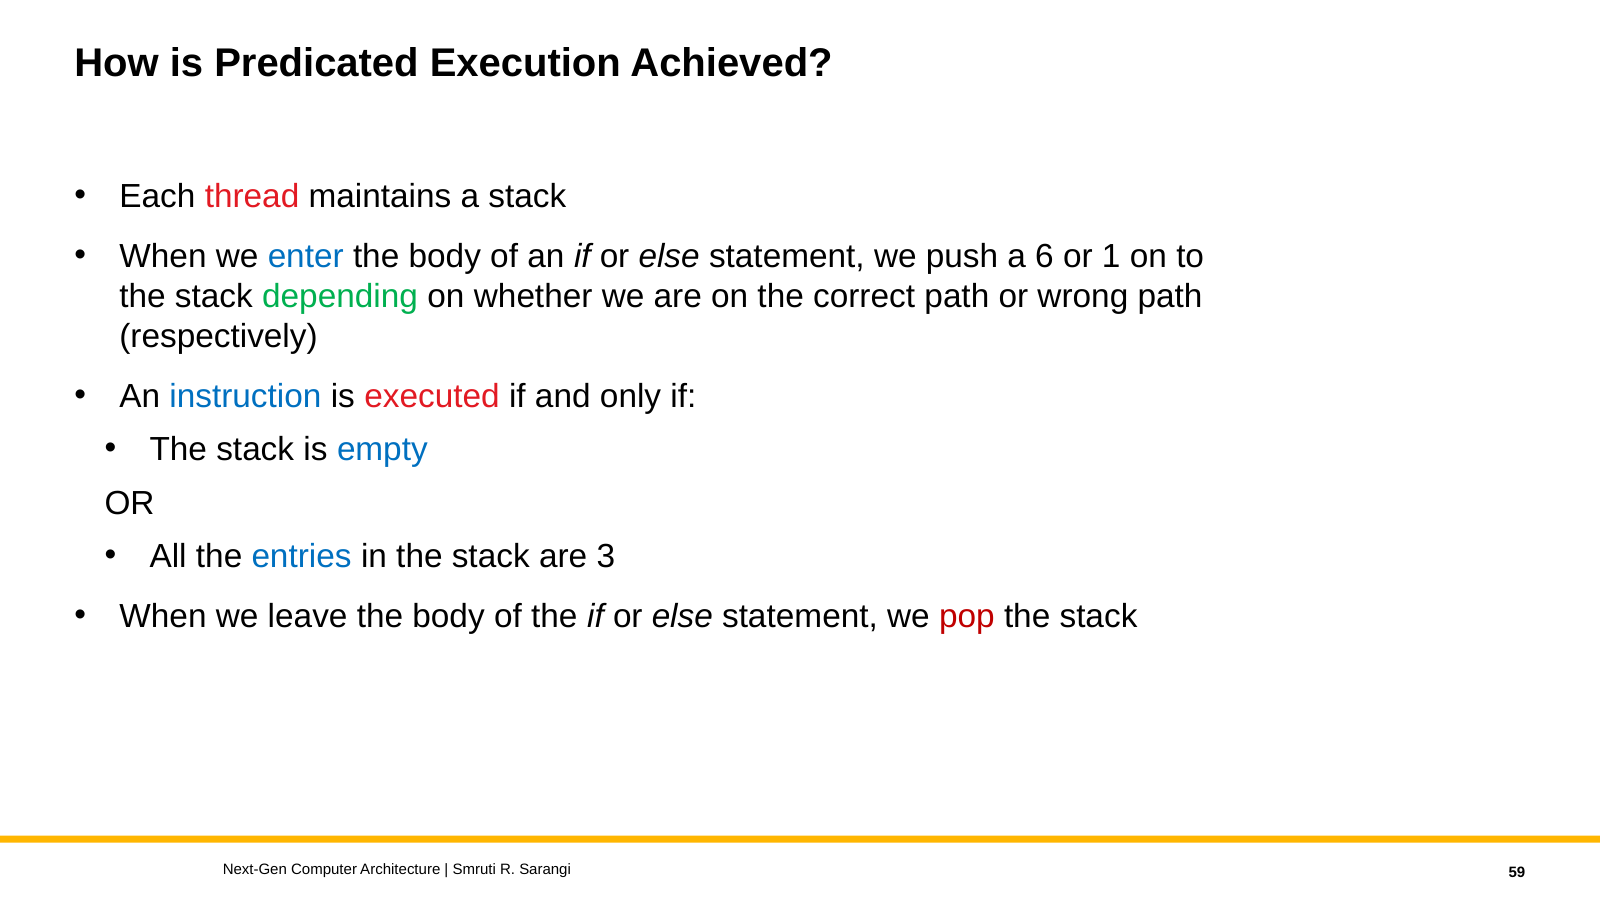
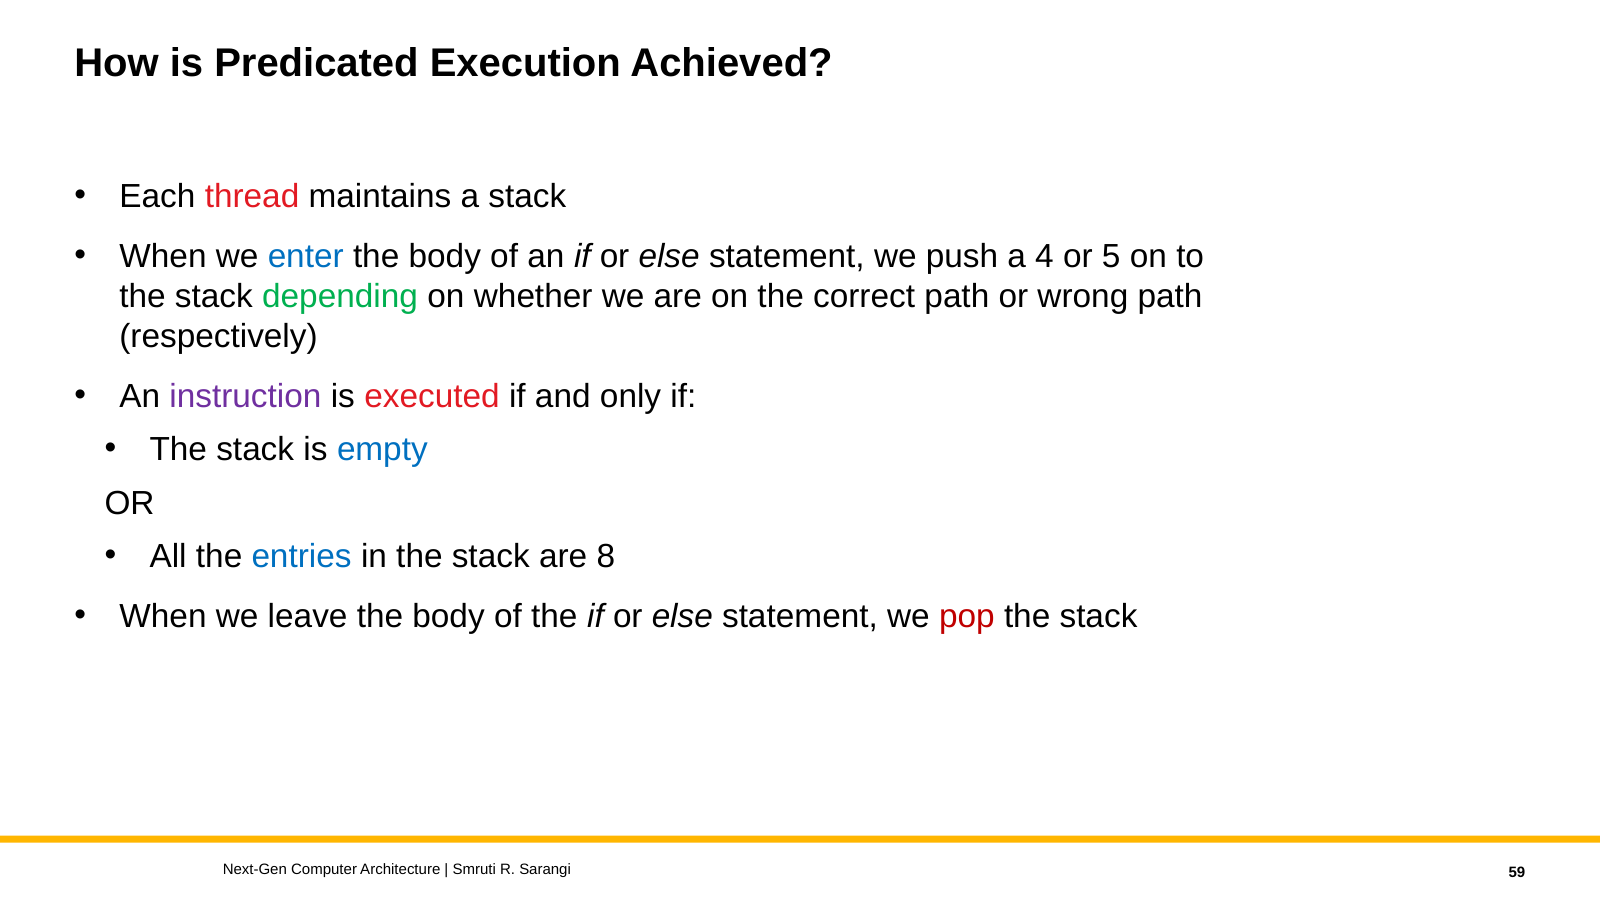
6: 6 -> 4 (1045, 256)
1: 1 -> 5 (1111, 256)
instruction colour: blue -> purple (245, 396)
3: 3 -> 8 (606, 556)
